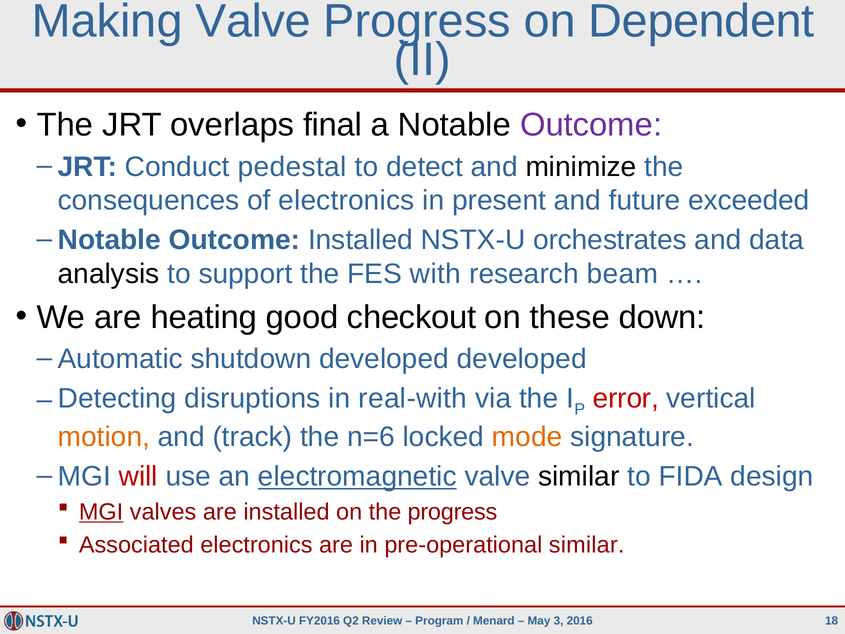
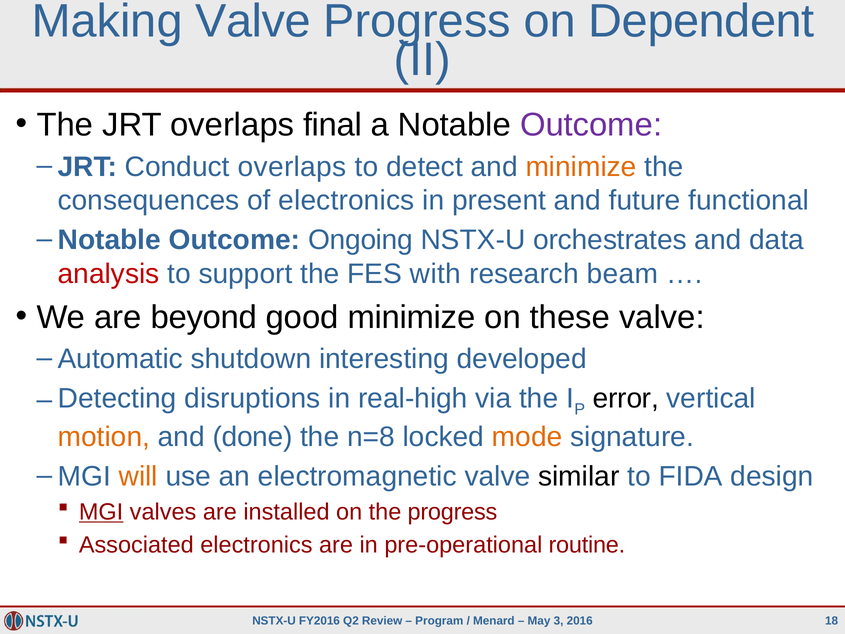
Conduct pedestal: pedestal -> overlaps (292, 167)
minimize colour: black -> orange (581, 167)
exceeded: exceeded -> functional (749, 200)
Outcome Installed: Installed -> Ongoing (361, 240)
analysis colour: black -> red (109, 274)
heating: heating -> beyond (204, 317)
good checkout: checkout -> minimize (412, 317)
these down: down -> valve (662, 317)
shutdown developed: developed -> interesting (384, 359)
real-with: real-with -> real-high (413, 398)
error colour: red -> black (626, 398)
track: track -> done (253, 437)
n=6: n=6 -> n=8 (371, 437)
will colour: red -> orange (138, 476)
electromagnetic underline: present -> none (357, 476)
pre-operational similar: similar -> routine (587, 545)
